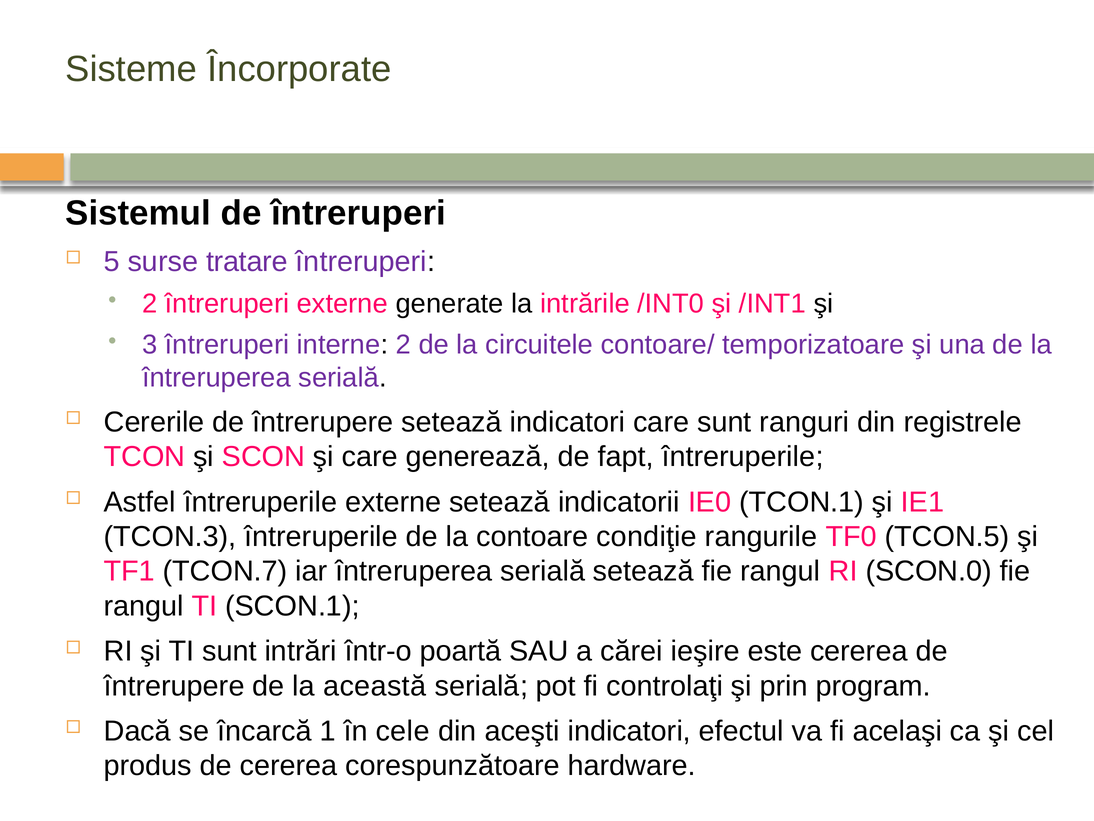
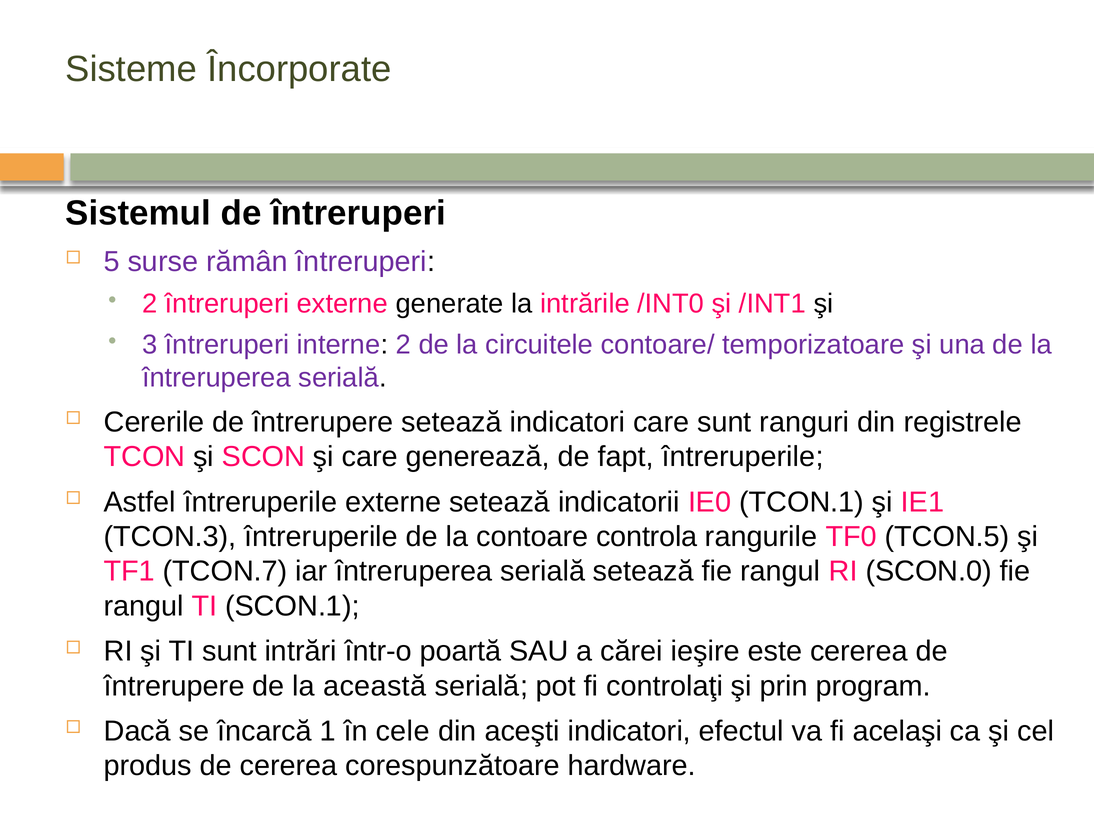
tratare: tratare -> rămân (247, 261)
condiţie: condiţie -> controla (647, 536)
